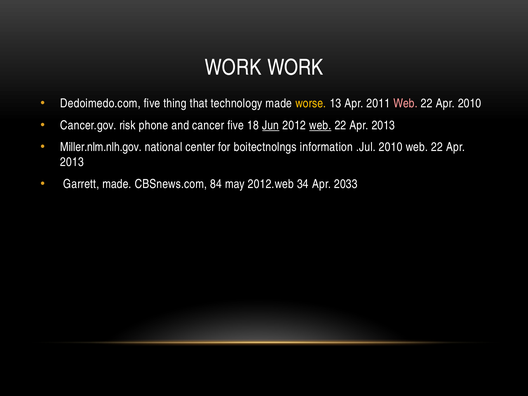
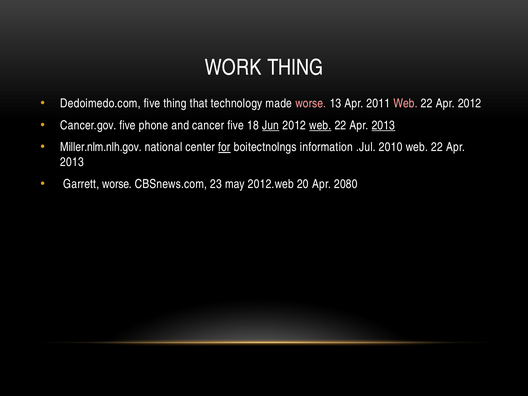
WORK WORK: WORK -> THING (295, 68)
worse colour: yellow -> pink (311, 103)
Apr 2010: 2010 -> 2012 (470, 103)
Cancer.gov risk: risk -> five (128, 125)
2013 underline: none -> present (383, 125)
for underline: none -> present (224, 147)
Garrett made: made -> worse (117, 184)
84: 84 -> 23 (216, 184)
34: 34 -> 20 (303, 184)
2033: 2033 -> 2080 (346, 184)
